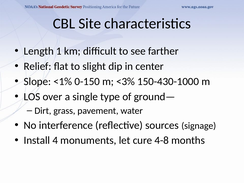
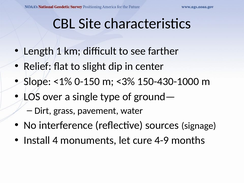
4-8: 4-8 -> 4-9 (162, 140)
